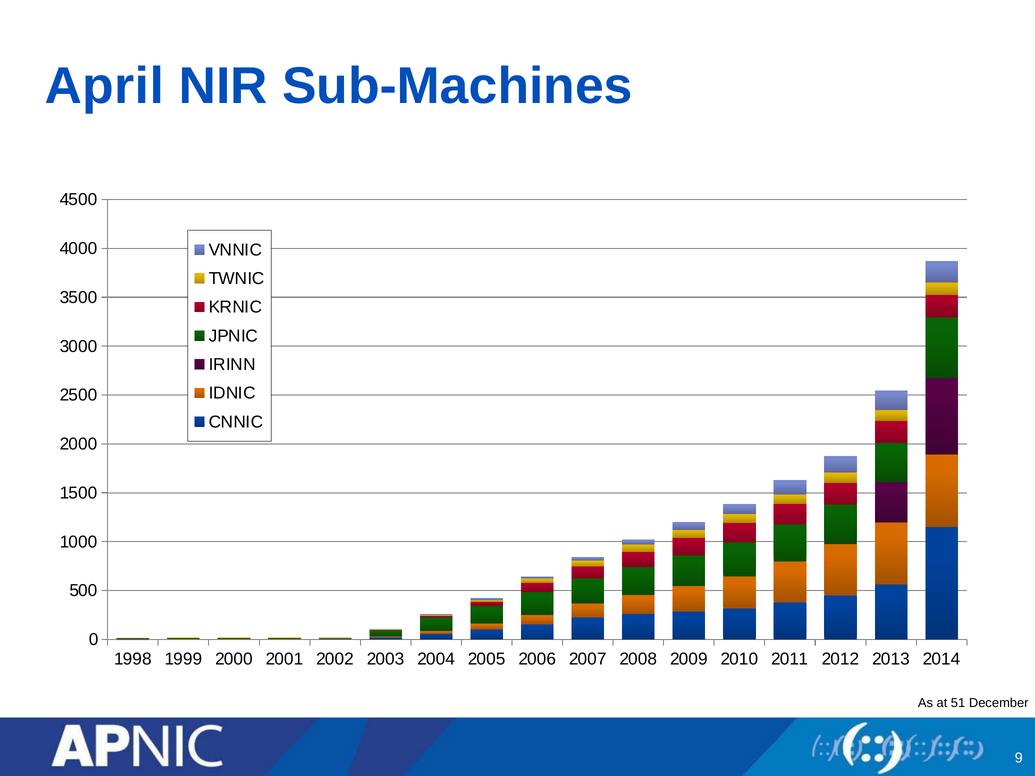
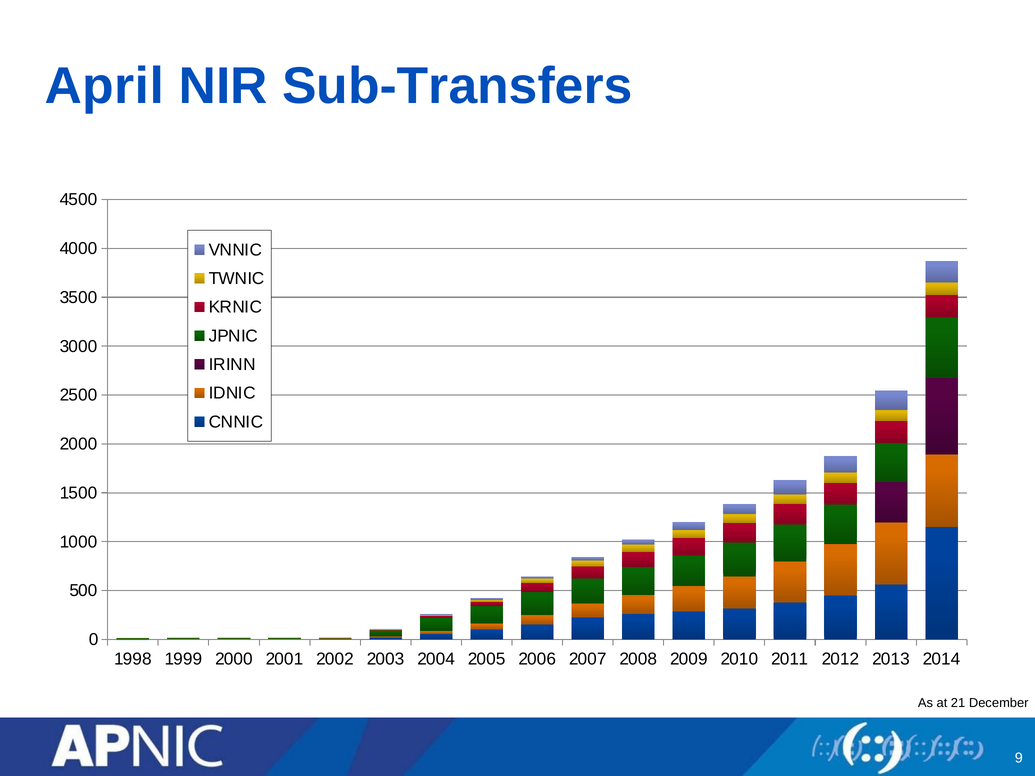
Sub-Machines: Sub-Machines -> Sub-Transfers (457, 86)
51: 51 -> 21 (958, 703)
